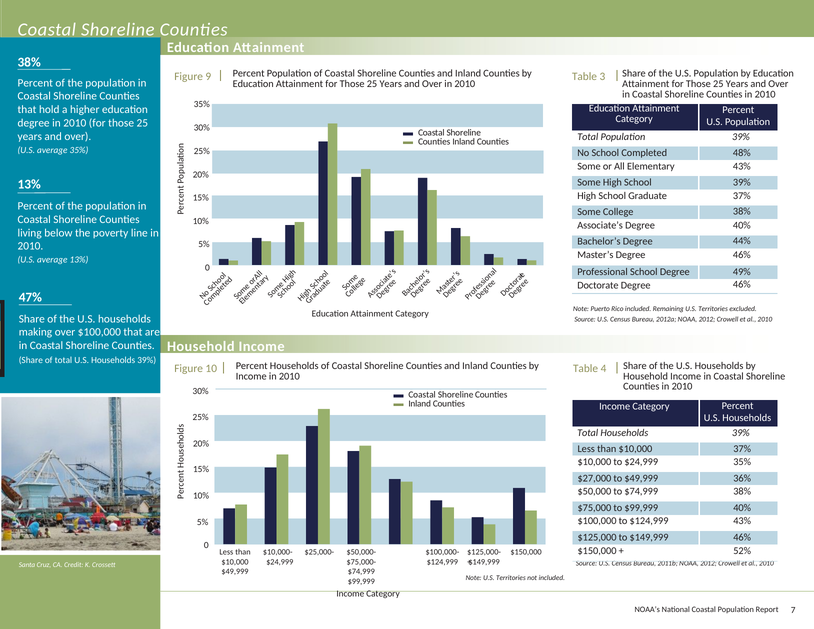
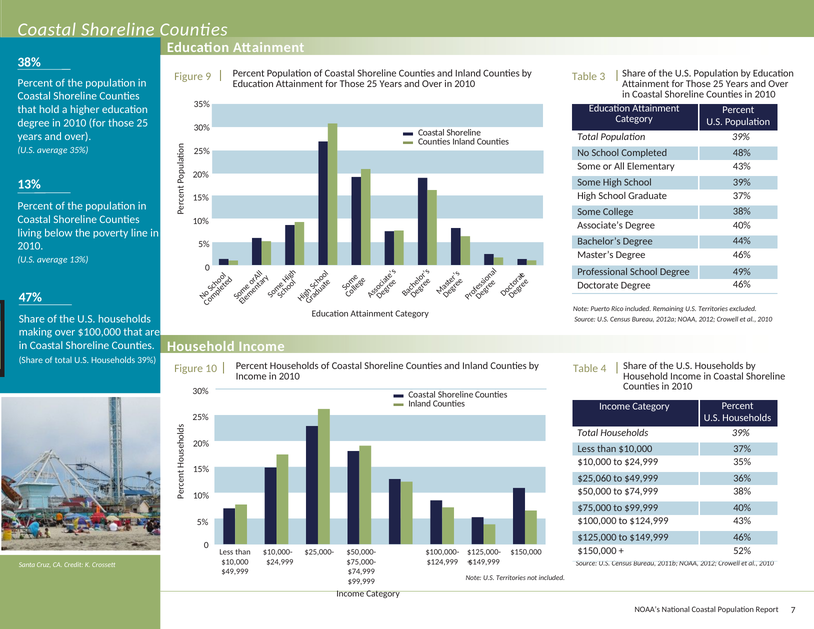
$27,000: $27,000 -> $25,060 (594, 478)
